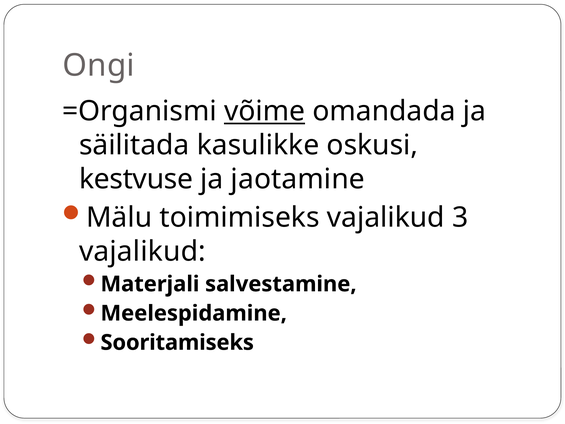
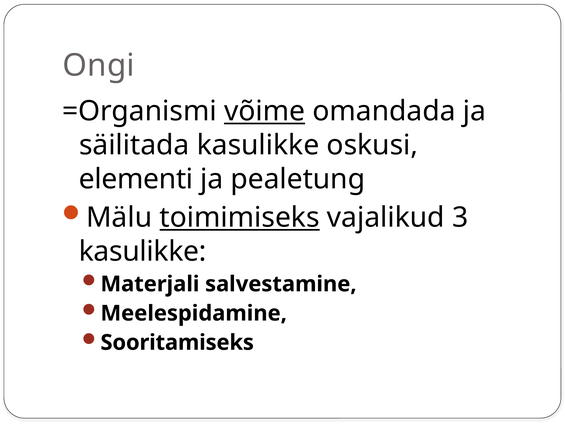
kestvuse: kestvuse -> elementi (136, 179)
jaotamine: jaotamine -> pealetung (298, 179)
toimimiseks underline: none -> present (240, 217)
vajalikud: vajalikud -> kasulikke (143, 251)
